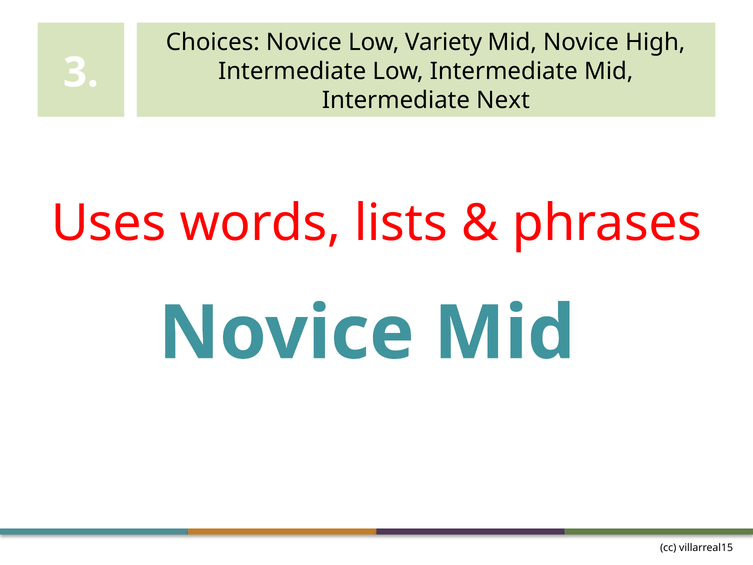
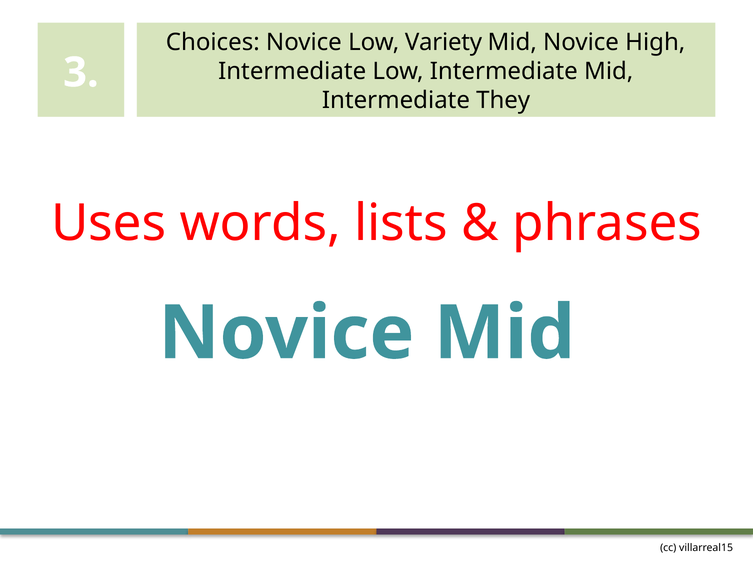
Next: Next -> They (503, 100)
